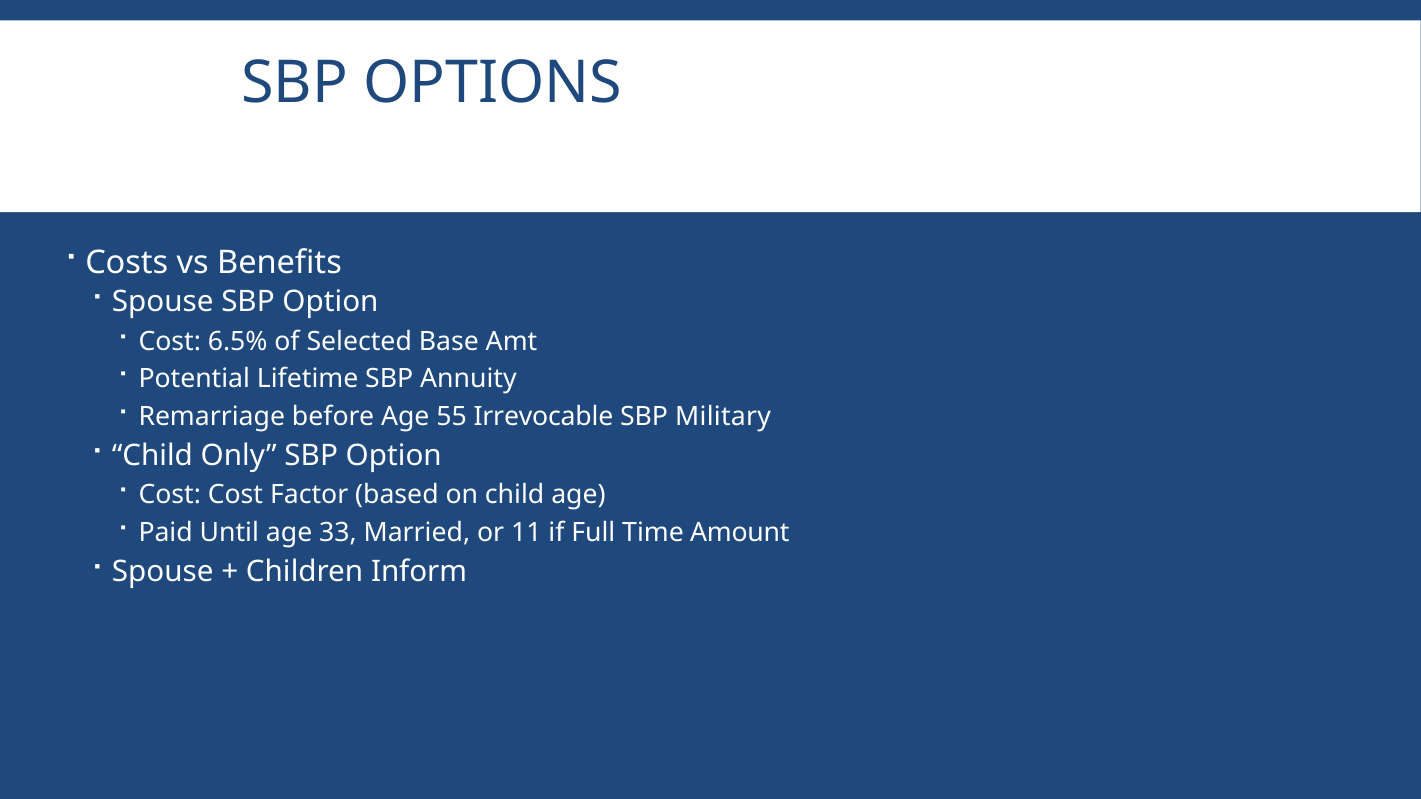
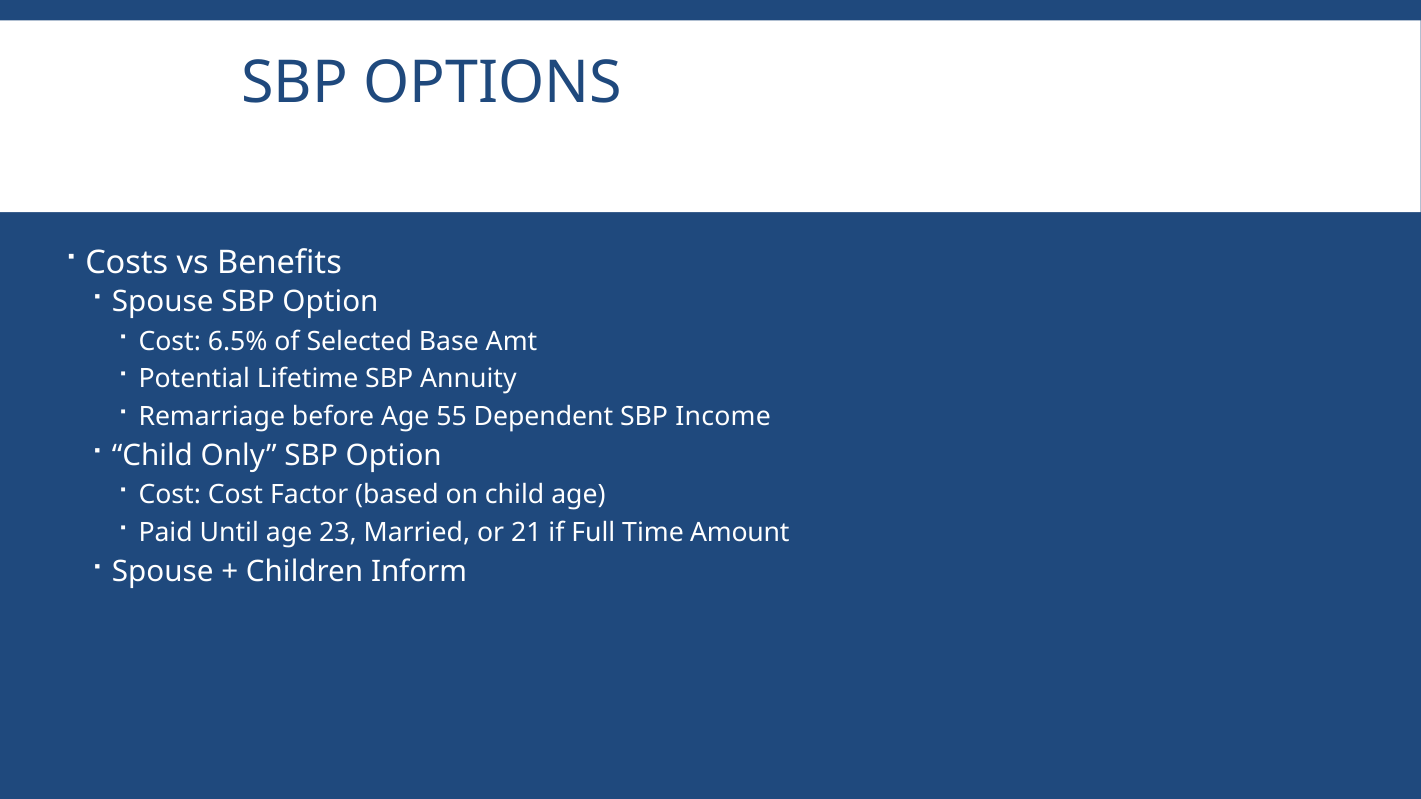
Irrevocable: Irrevocable -> Dependent (543, 417)
Military: Military -> Income (723, 417)
33: 33 -> 23 (338, 533)
11: 11 -> 21 (526, 533)
